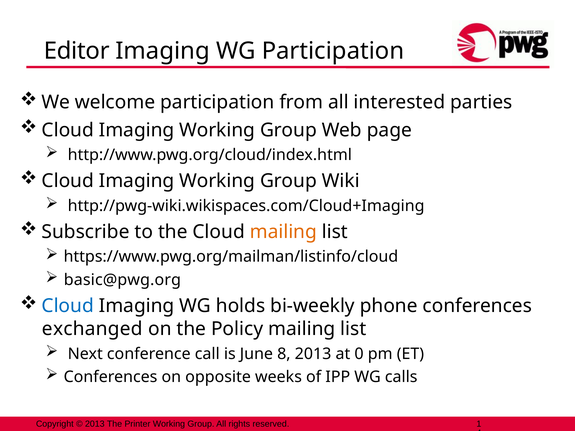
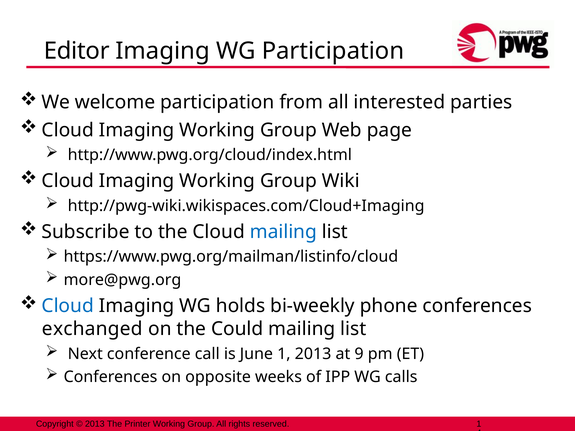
mailing colour: orange -> blue (283, 232)
basic@pwg.org: basic@pwg.org -> more@pwg.org (122, 280)
Policy: Policy -> Could (237, 329)
June 8: 8 -> 1 (284, 354)
0: 0 -> 9 (359, 354)
